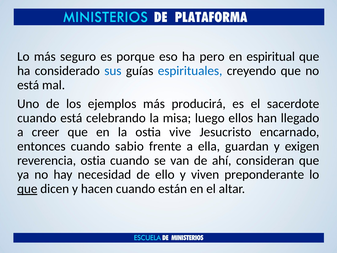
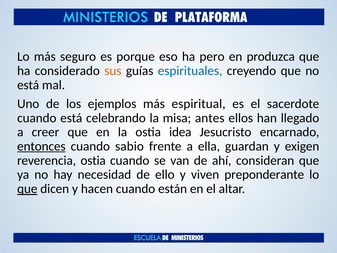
espiritual: espiritual -> produzca (271, 57)
sus colour: blue -> orange (113, 71)
producirá: producirá -> espiritual (199, 104)
luego: luego -> antes (210, 118)
vive: vive -> idea (180, 132)
entonces underline: none -> present (41, 146)
